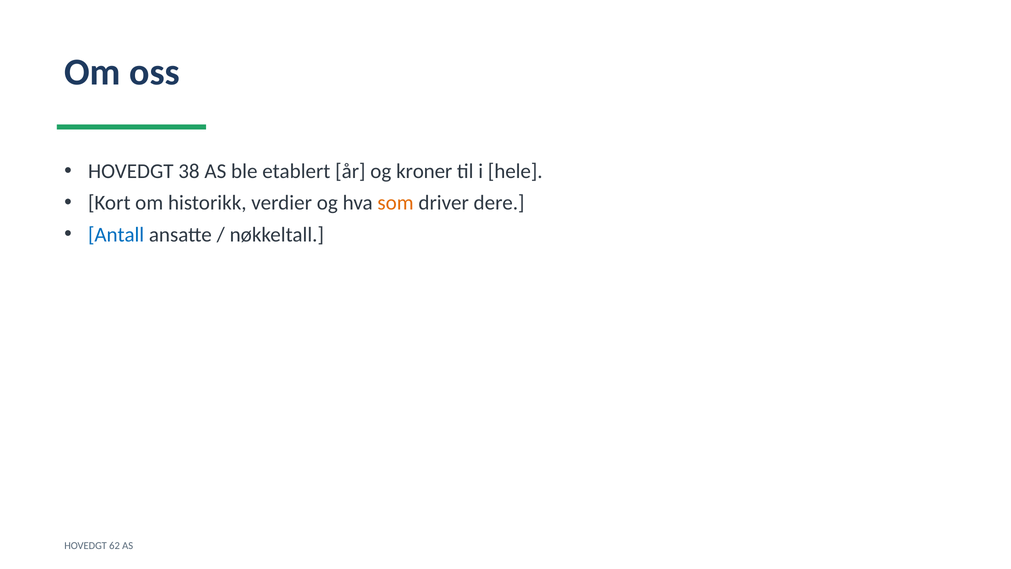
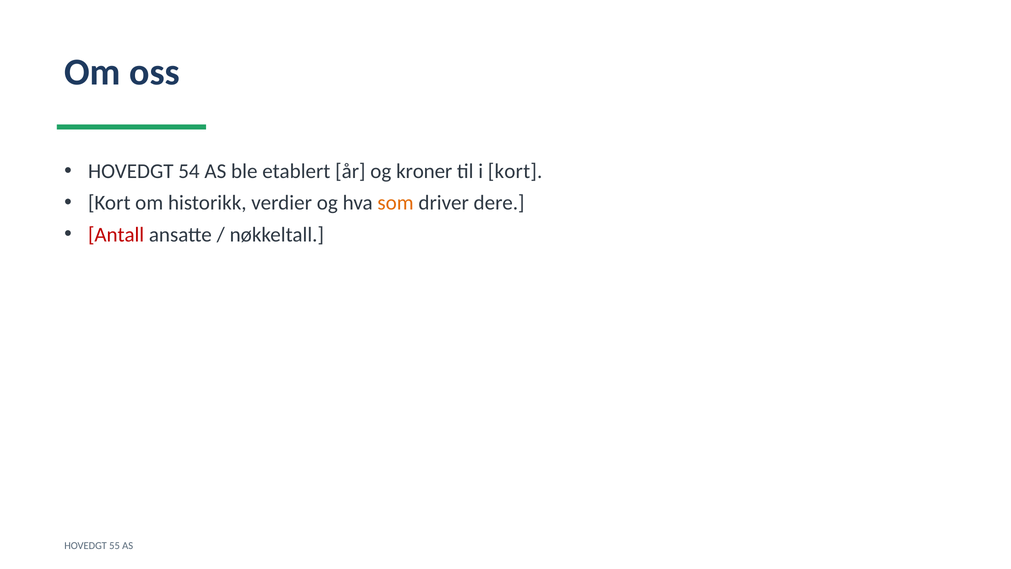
38: 38 -> 54 (189, 171)
i hele: hele -> kort (515, 171)
Antall colour: blue -> red (116, 234)
62: 62 -> 55 (115, 546)
